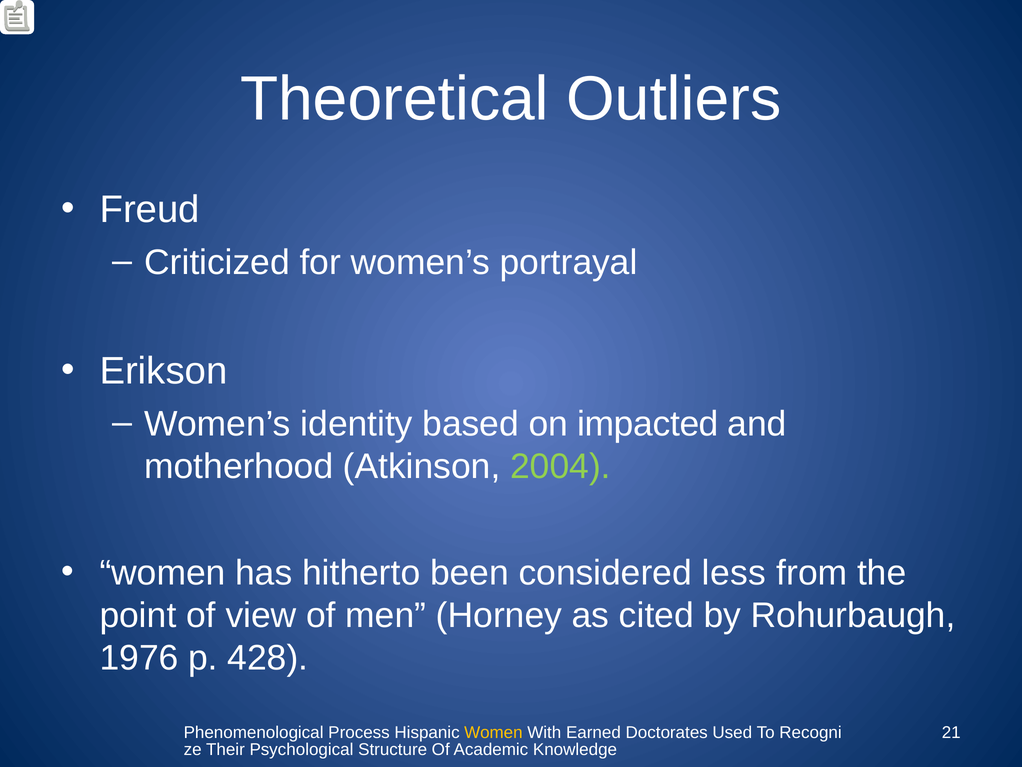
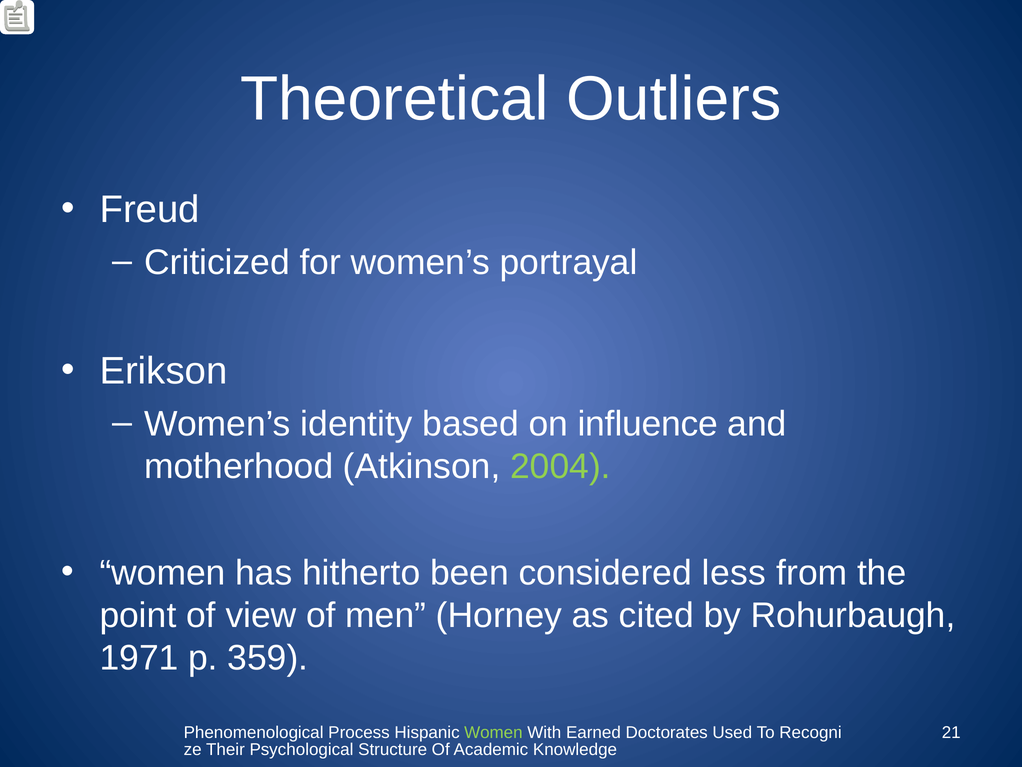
impacted: impacted -> influence (648, 424)
1976: 1976 -> 1971 (139, 658)
428: 428 -> 359 (268, 658)
Women colour: yellow -> light green (493, 732)
